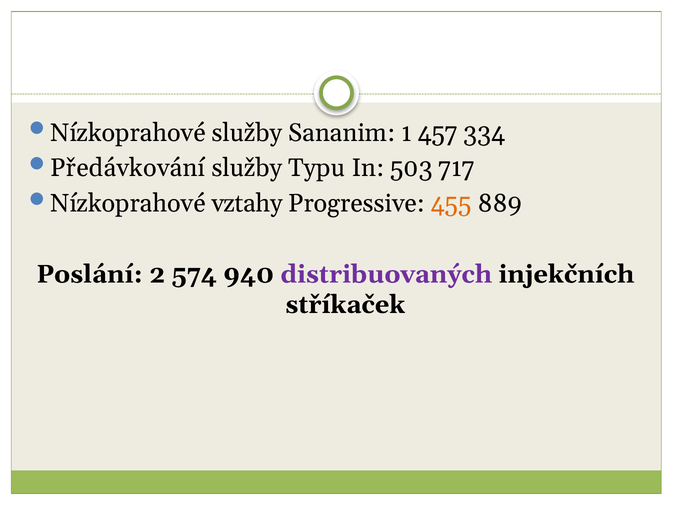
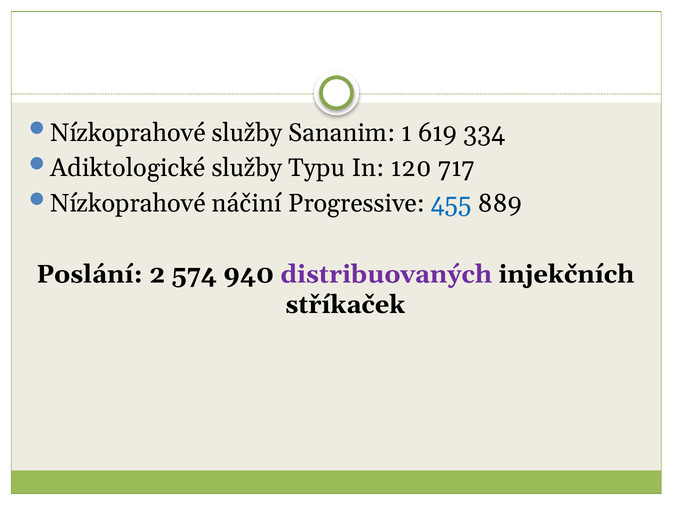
457: 457 -> 619 (438, 133)
Předávkování: Předávkování -> Adiktologické (128, 168)
503: 503 -> 120 (411, 168)
vztahy: vztahy -> náčiní (247, 203)
455 colour: orange -> blue (451, 203)
